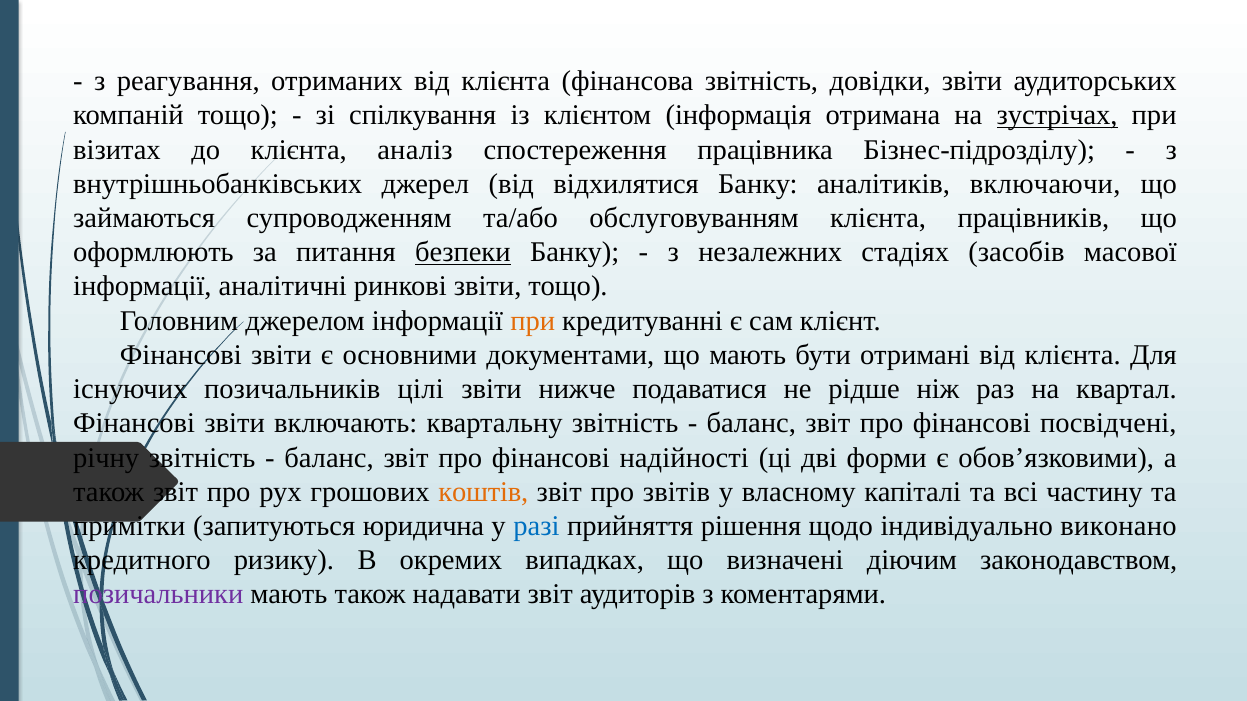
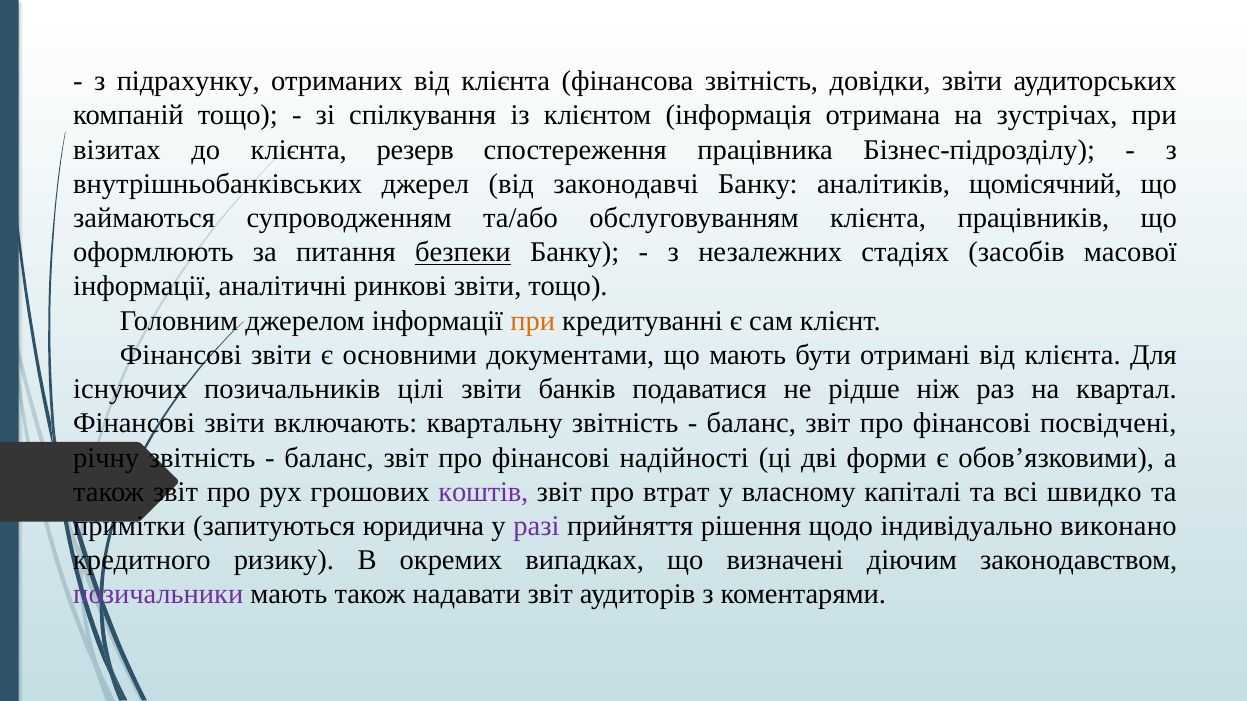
реагування: реагування -> підрахунку (188, 81)
зустрічах underline: present -> none (1057, 115)
аналіз: аналіз -> резерв (415, 150)
відхилятися: відхилятися -> законодавчі (626, 184)
включаючи: включаючи -> щомісячний (1045, 184)
нижче: нижче -> банків (577, 389)
коштів colour: orange -> purple (483, 492)
звітів: звітів -> втрат (676, 492)
частину: частину -> швидко (1094, 492)
разі colour: blue -> purple (536, 526)
